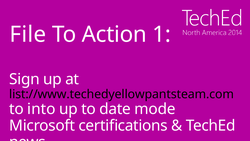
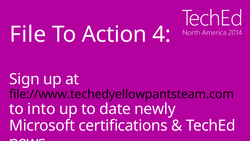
1: 1 -> 4 (162, 34)
list://www.techedyellowpantsteam.com: list://www.techedyellowpantsteam.com -> file://www.techedyellowpantsteam.com (122, 94)
mode: mode -> newly (155, 109)
